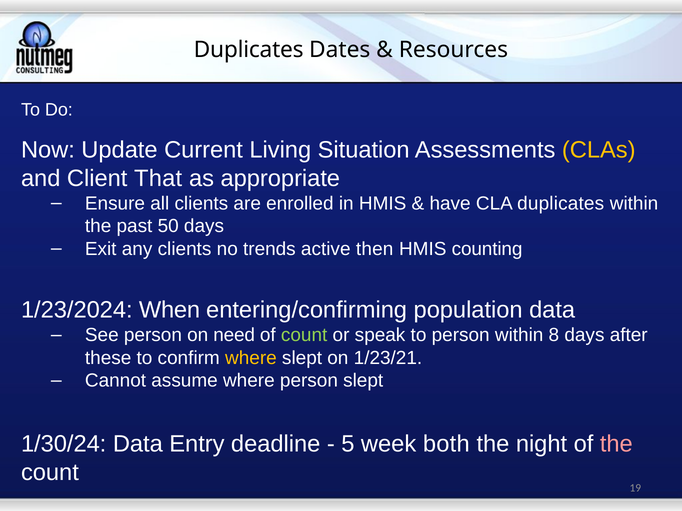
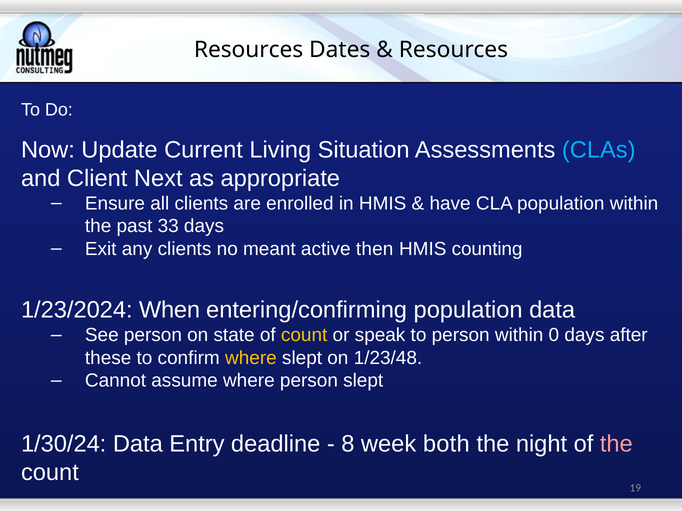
Duplicates: Duplicates -> Resources (249, 50)
CLAs colour: yellow -> light blue (599, 150)
That: That -> Next (158, 178)
CLA duplicates: duplicates -> population (561, 204)
50: 50 -> 33 (168, 226)
trends: trends -> meant (269, 249)
need: need -> state (234, 336)
count colour: light green -> yellow (304, 336)
8: 8 -> 0 (554, 336)
1/23/21: 1/23/21 -> 1/23/48 (388, 358)
5: 5 -> 8 (348, 444)
